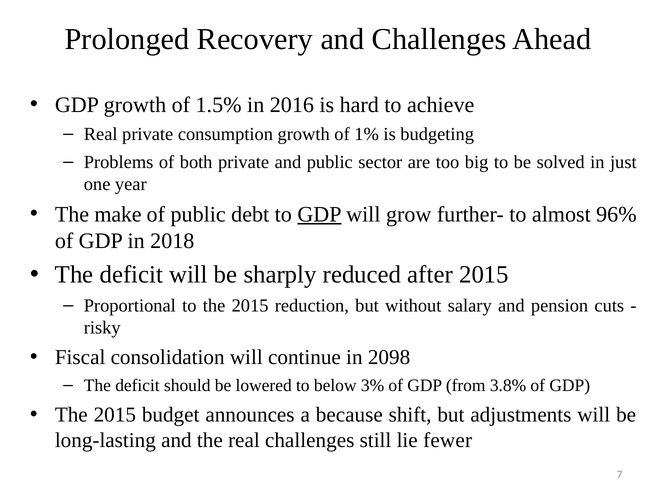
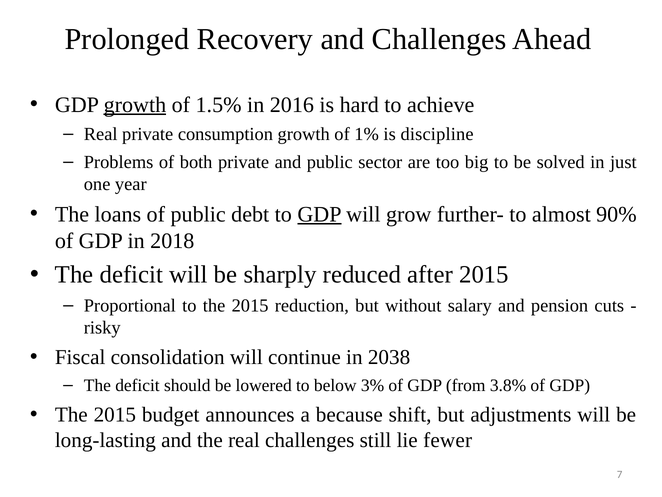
growth underline: none -> present (135, 105)
budgeting: budgeting -> discipline (437, 134)
make: make -> loans (118, 214)
96%: 96% -> 90% (616, 214)
2098: 2098 -> 2038 (389, 357)
